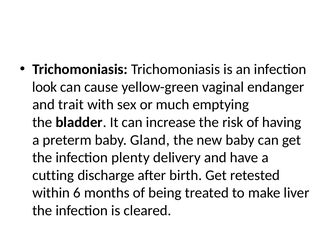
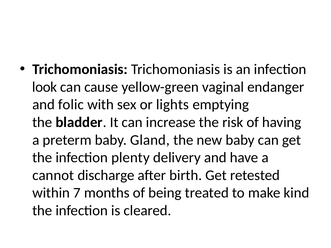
trait: trait -> folic (71, 105)
much: much -> lights (173, 105)
cutting: cutting -> cannot (53, 175)
6: 6 -> 7 (77, 193)
liver: liver -> kind (297, 193)
